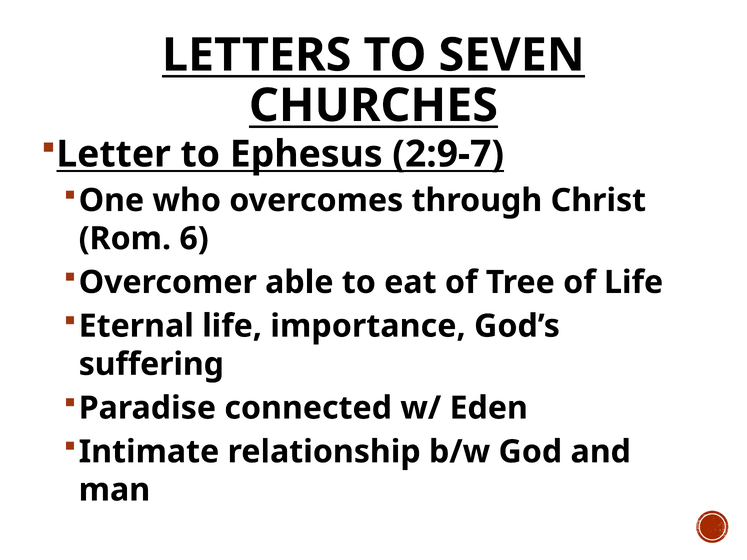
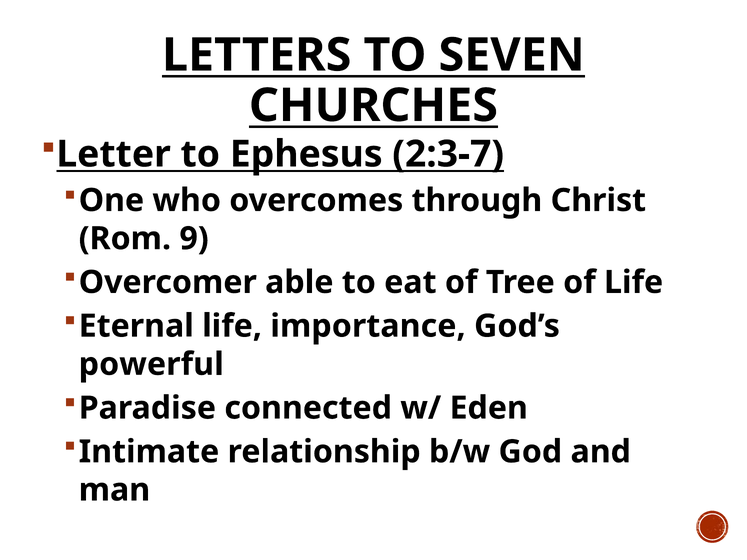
2:9-7: 2:9-7 -> 2:3-7 (448, 154)
6: 6 -> 9 (194, 239)
suffering: suffering -> powerful (151, 364)
